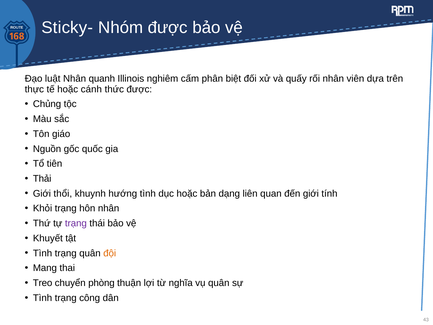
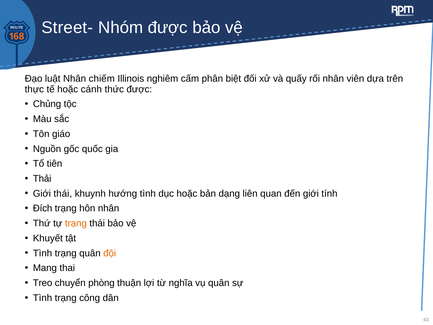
Sticky-: Sticky- -> Street- (67, 28)
quanh: quanh -> chiếm (102, 79)
Giới thổi: thổi -> thái (63, 193)
Khỏi: Khỏi -> Đích (43, 208)
trạng colour: purple -> orange (76, 223)
